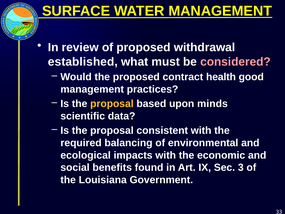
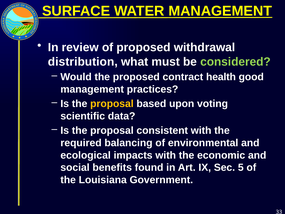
established: established -> distribution (83, 62)
considered colour: pink -> light green (236, 62)
minds: minds -> voting (213, 104)
3: 3 -> 5 (241, 167)
